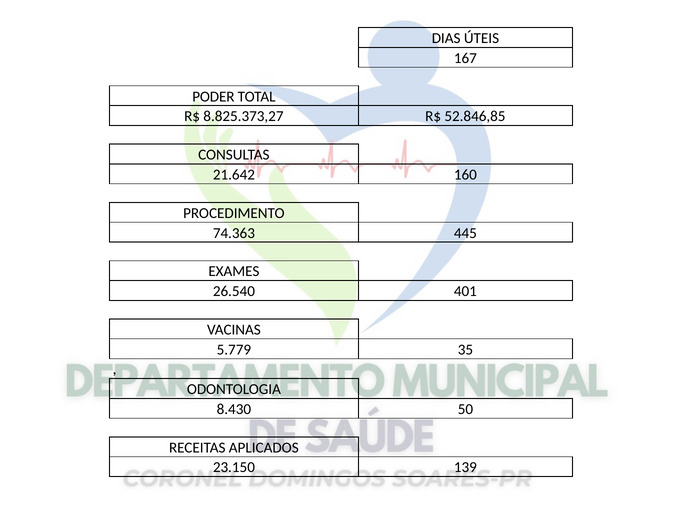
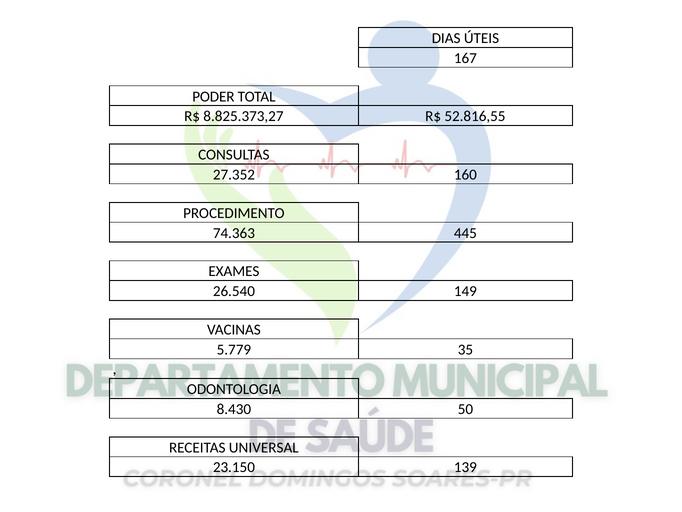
52.846,85: 52.846,85 -> 52.816,55 (475, 116)
21.642: 21.642 -> 27.352 (234, 175)
401: 401 -> 149 (465, 291)
APLICADOS: APLICADOS -> UNIVERSAL (264, 447)
